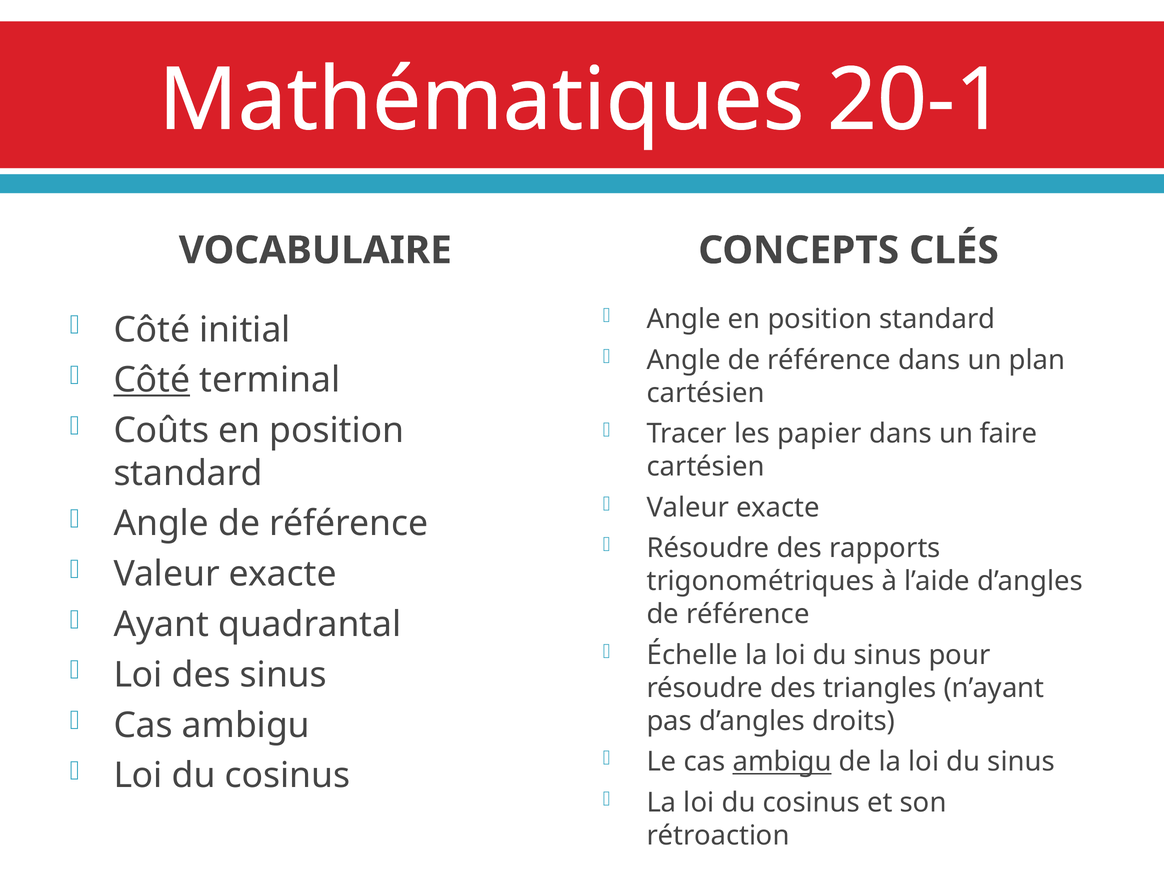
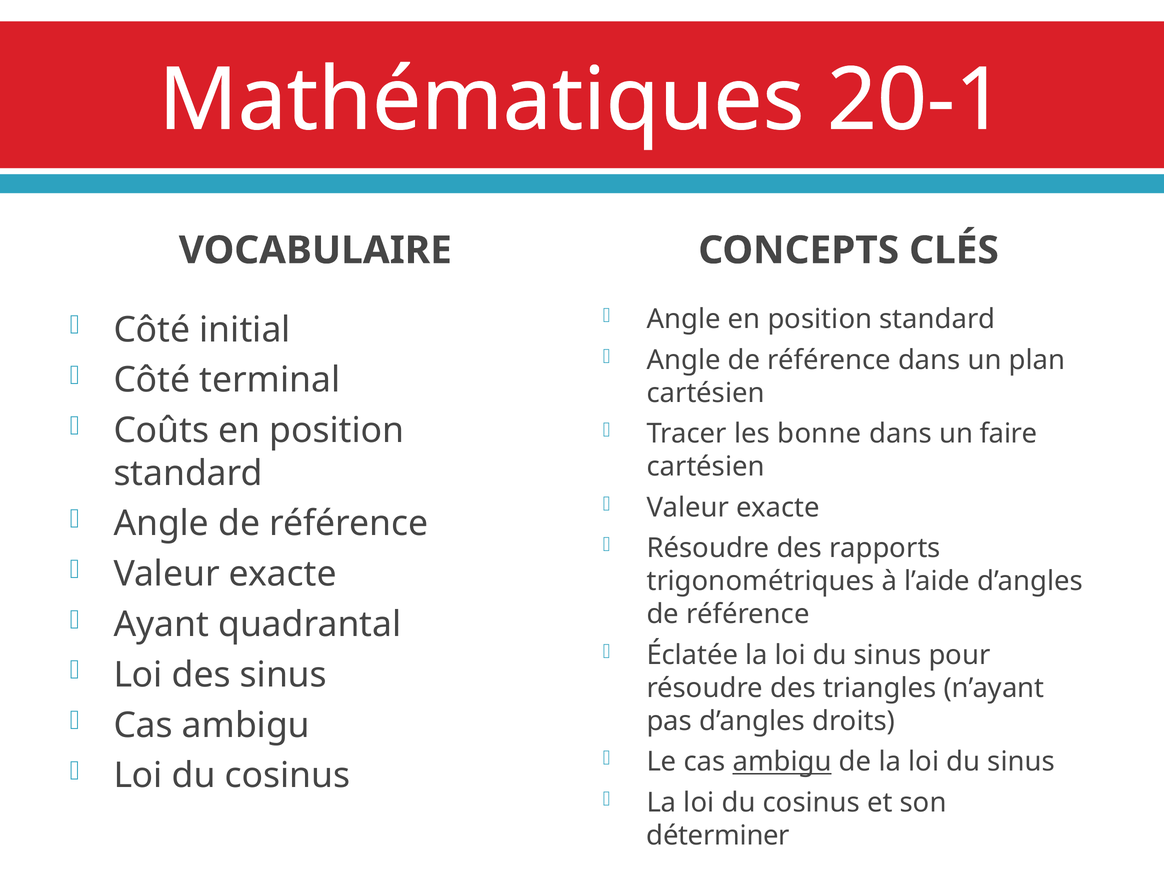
Côté underline: present -> none (152, 380)
papier: papier -> bonne (819, 434)
Échelle: Échelle -> Éclatée (692, 655)
rétroaction: rétroaction -> déterminer (718, 836)
